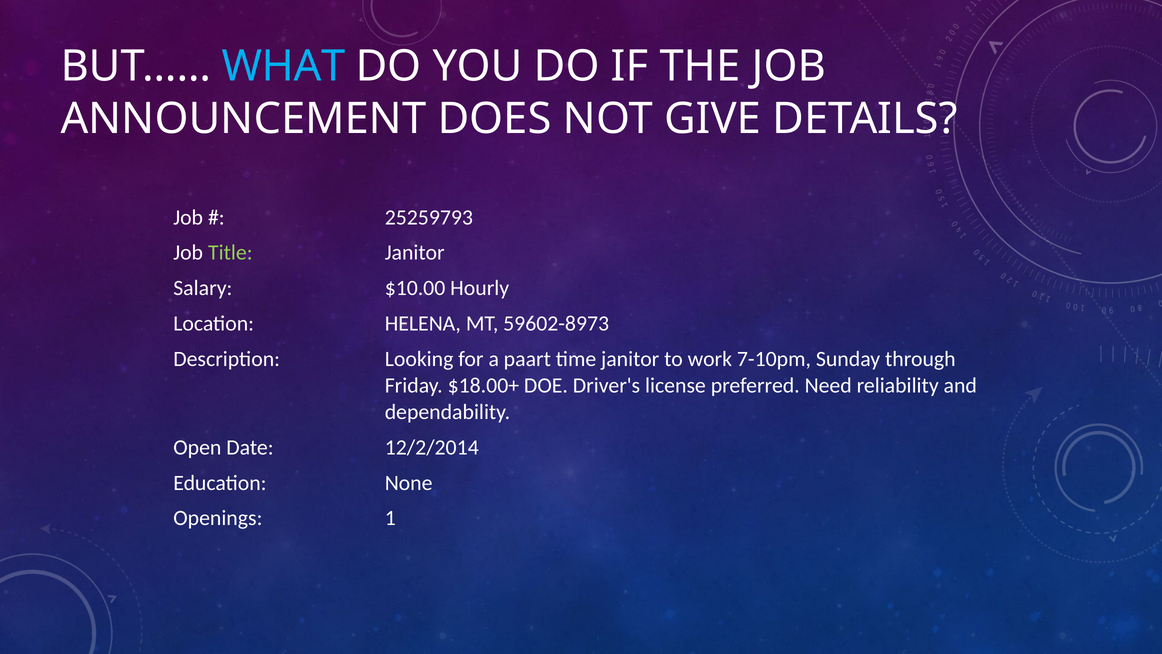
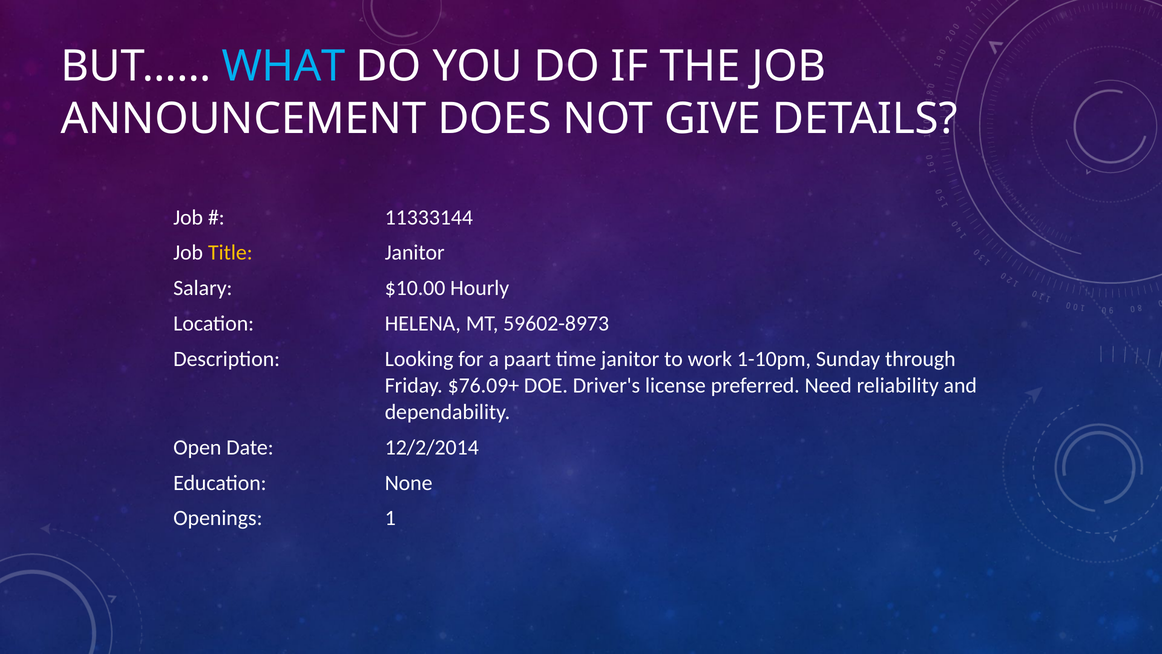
25259793: 25259793 -> 11333144 (429, 217)
Title colour: light green -> yellow (230, 253)
7-10pm: 7-10pm -> 1-10pm (774, 359)
$18.00+: $18.00+ -> $76.09+ (483, 385)
